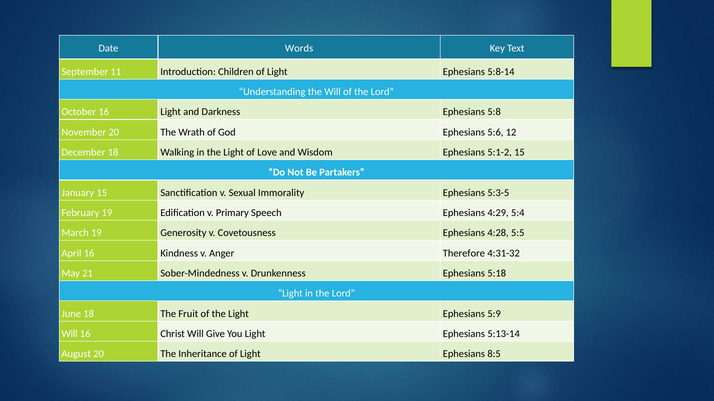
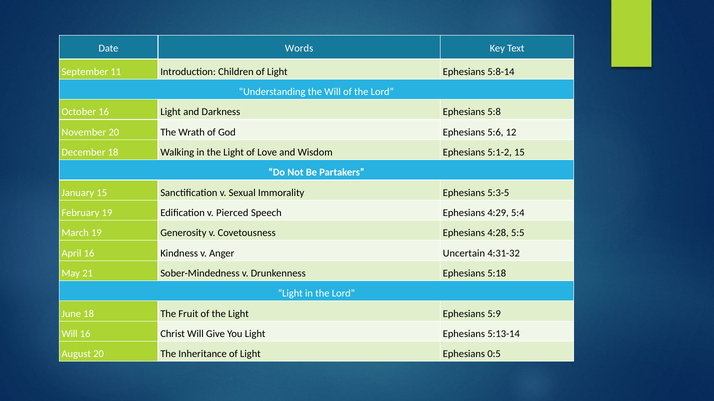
Primary: Primary -> Pierced (232, 213)
Therefore: Therefore -> Uncertain (464, 254)
8:5: 8:5 -> 0:5 (494, 355)
